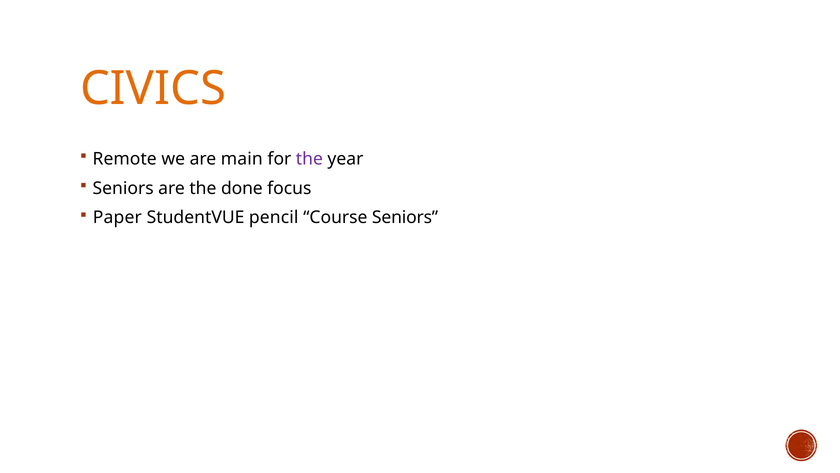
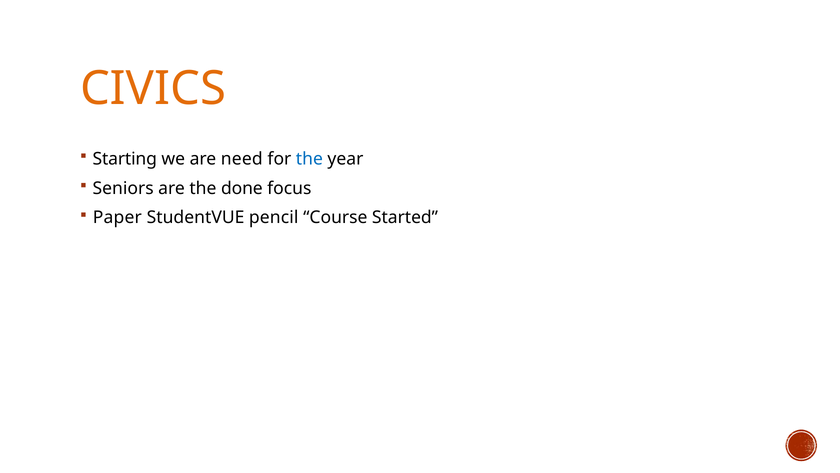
Remote: Remote -> Starting (125, 159)
main: main -> need (242, 159)
the colour: purple -> blue (309, 159)
Course Seniors: Seniors -> Started (405, 217)
